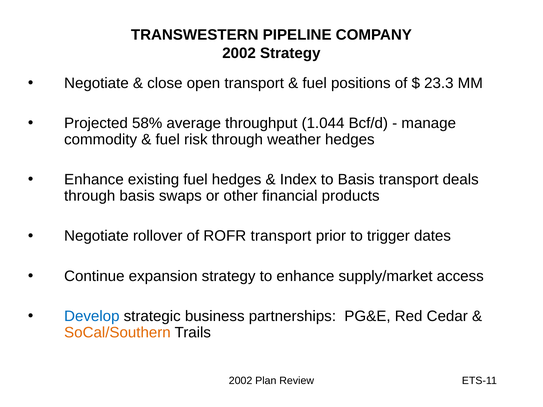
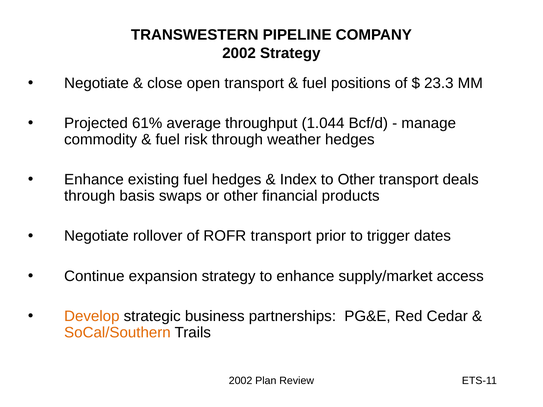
58%: 58% -> 61% (147, 123)
to Basis: Basis -> Other (356, 180)
Develop colour: blue -> orange (92, 316)
